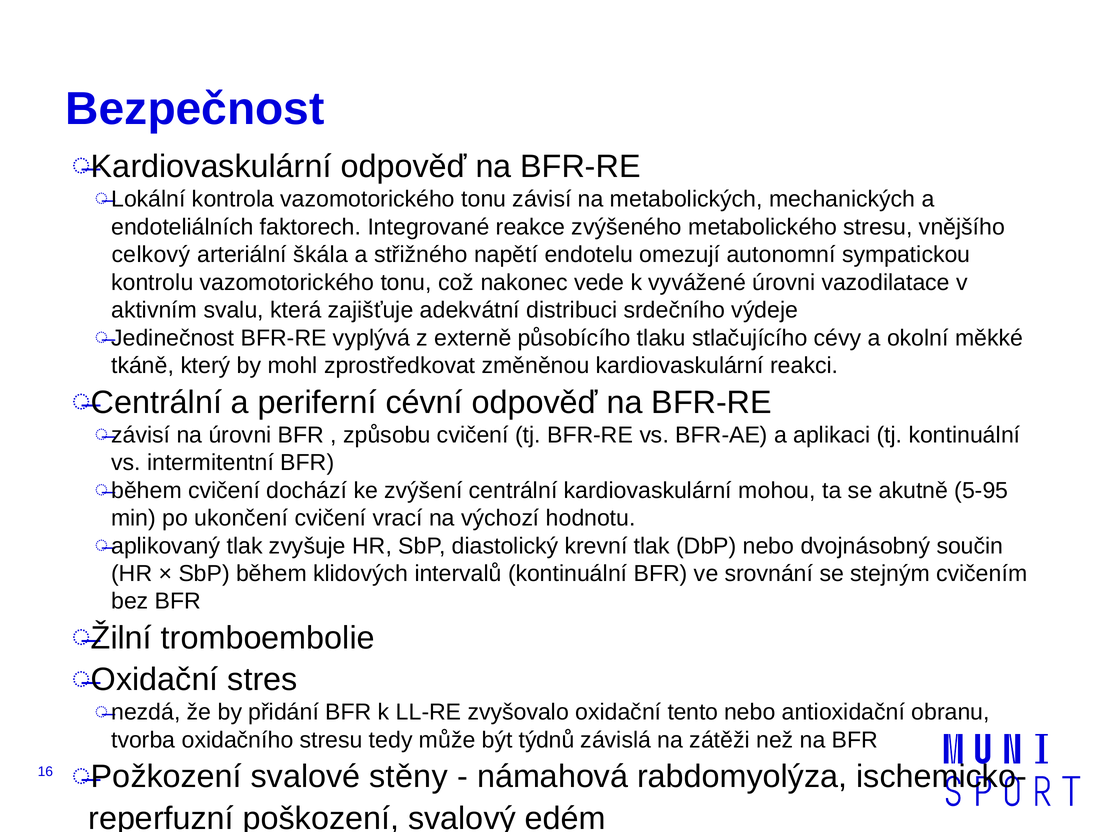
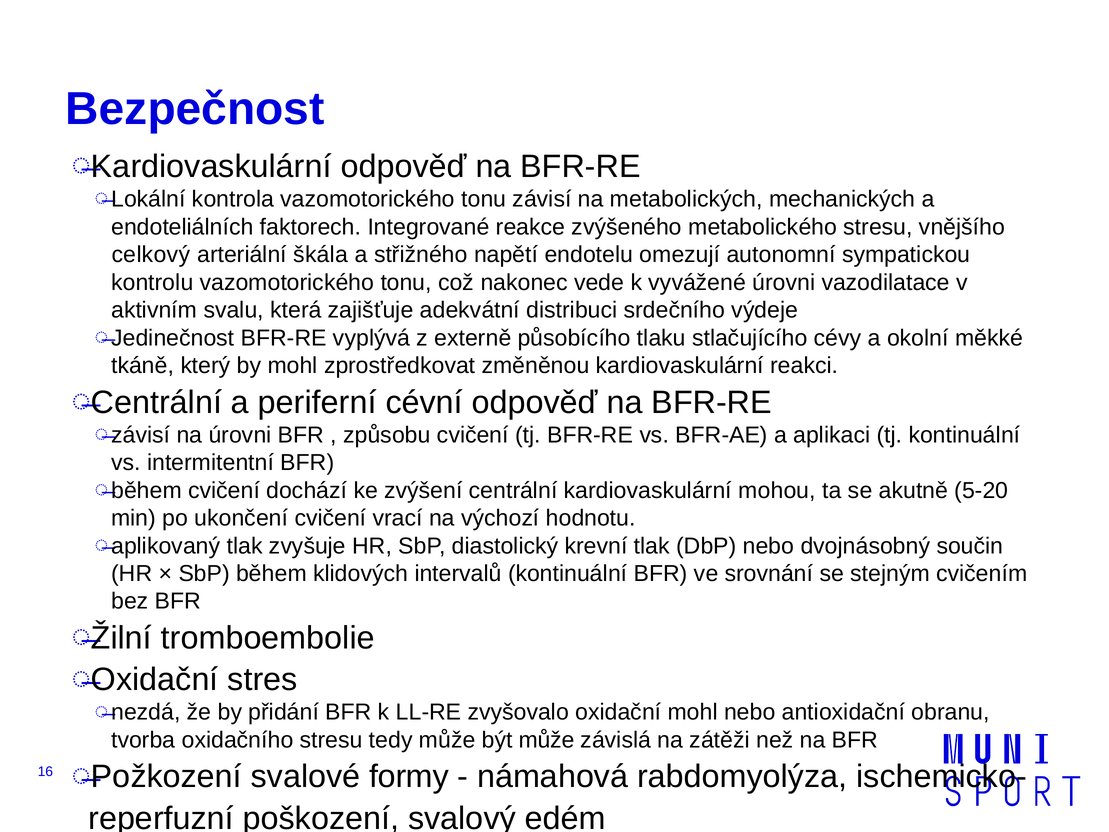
5-95: 5-95 -> 5-20 (981, 490)
oxidační tento: tento -> mohl (693, 712)
být týdnů: týdnů -> může (547, 740)
stěny: stěny -> formy (409, 777)
